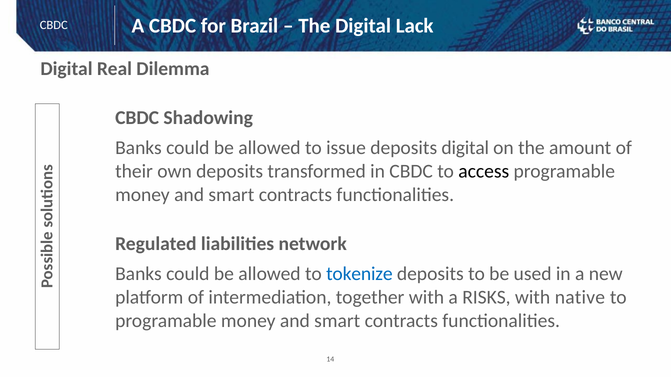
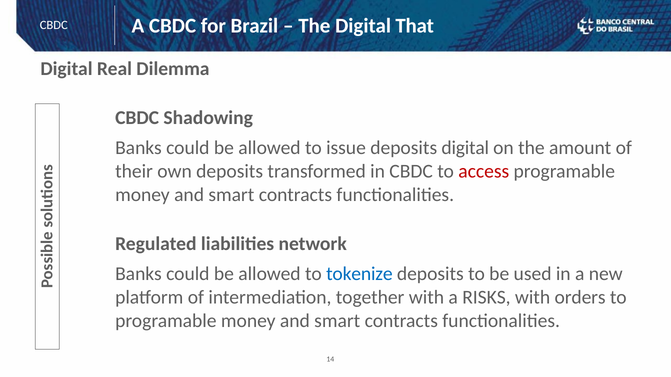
Lack: Lack -> That (415, 26)
access colour: black -> red (484, 172)
native: native -> orders (580, 298)
